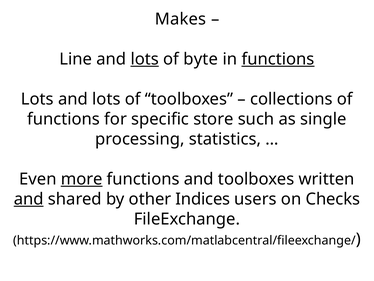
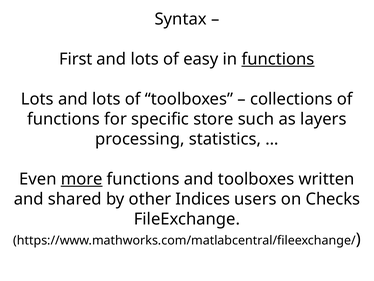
Makes: Makes -> Syntax (181, 19)
Line: Line -> First (76, 59)
lots underline: present -> none (145, 59)
byte: byte -> easy (201, 59)
single: single -> layers (323, 119)
and underline: present -> none (29, 199)
